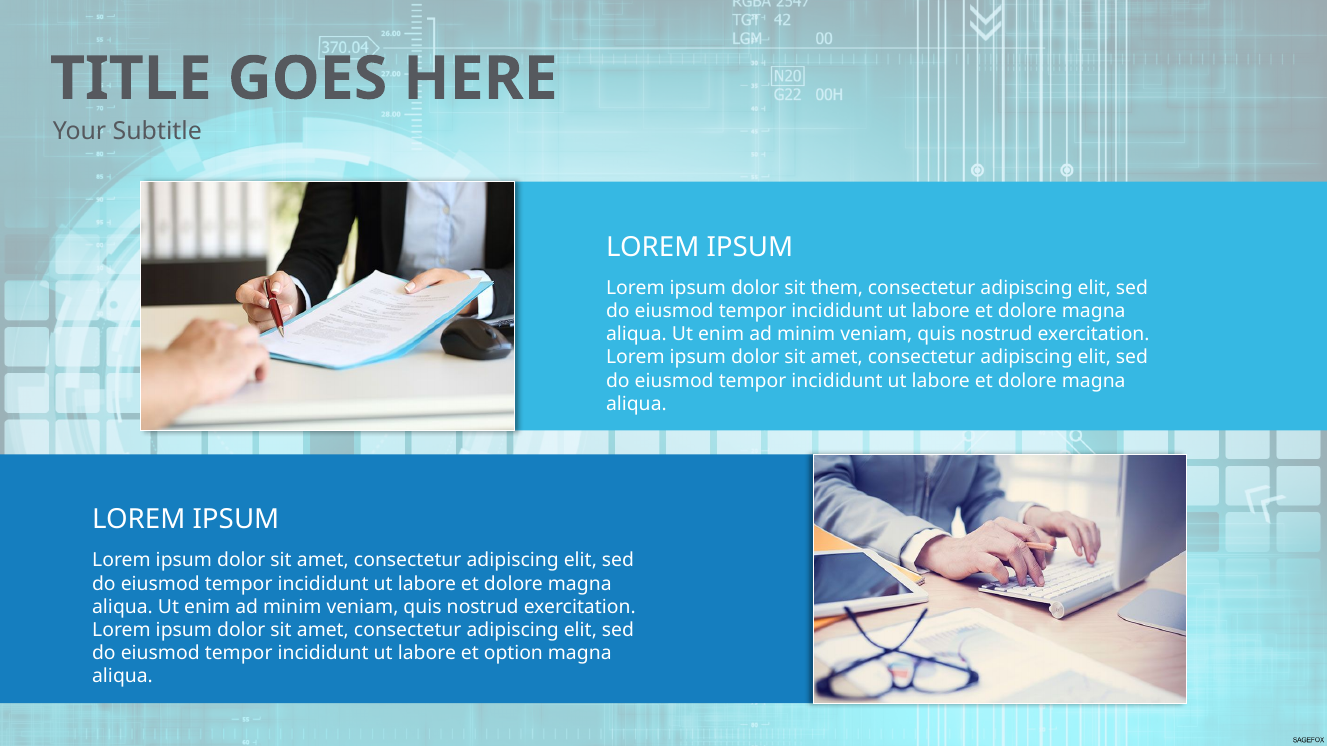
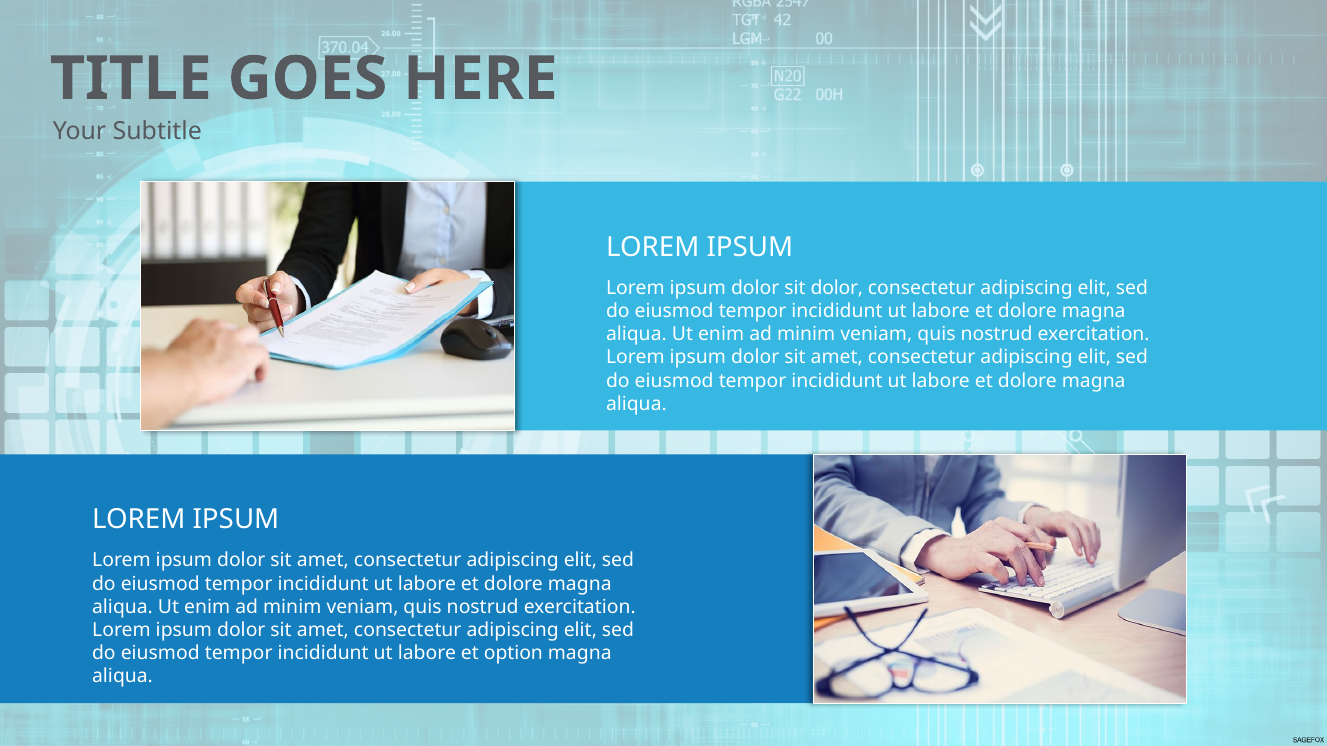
sit them: them -> dolor (837, 288)
